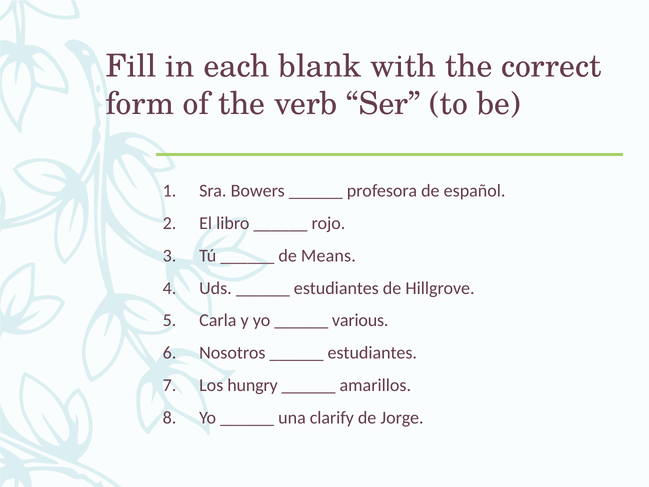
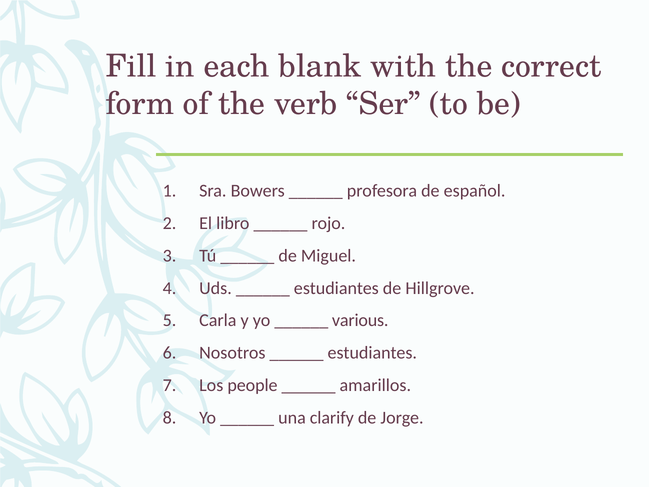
Means: Means -> Miguel (328, 256)
hungry: hungry -> people (252, 385)
